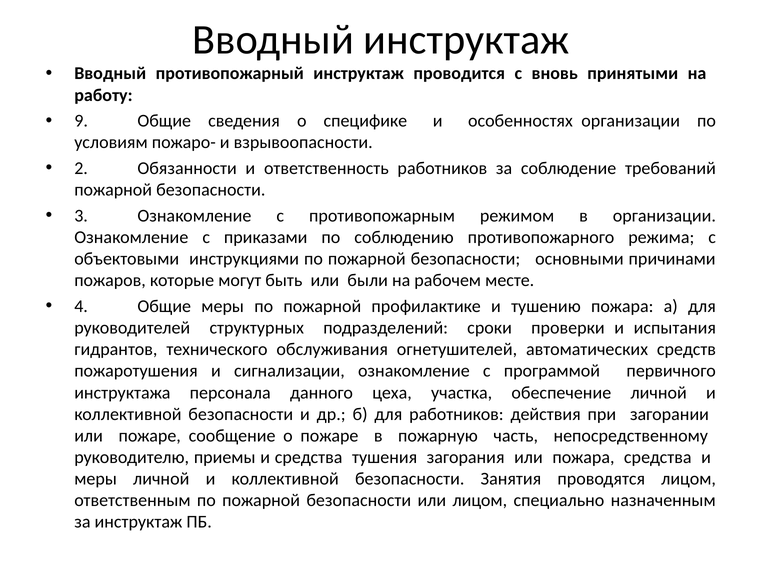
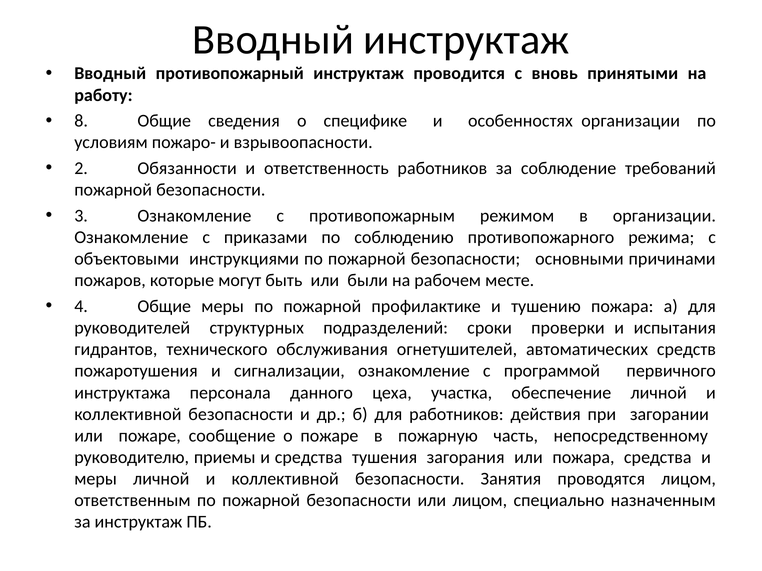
9: 9 -> 8 (81, 121)
